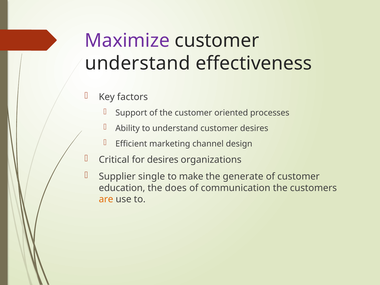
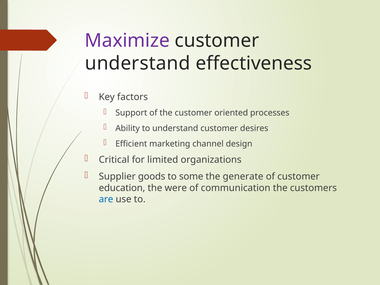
for desires: desires -> limited (163, 160)
single: single -> goods (152, 177)
make: make -> some (191, 177)
does: does -> were (176, 188)
are colour: orange -> blue (106, 199)
